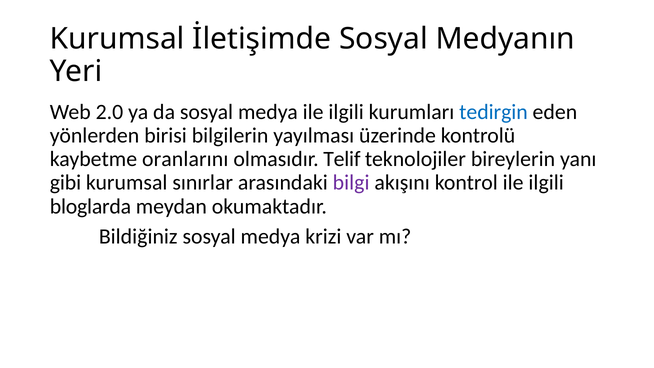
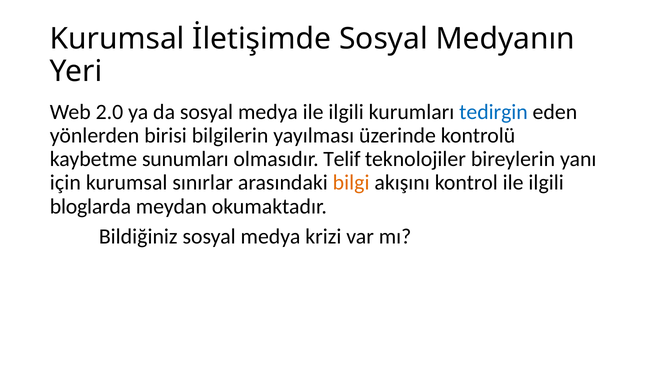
oranlarını: oranlarını -> sunumları (185, 159)
gibi: gibi -> için (65, 183)
bilgi colour: purple -> orange (351, 183)
